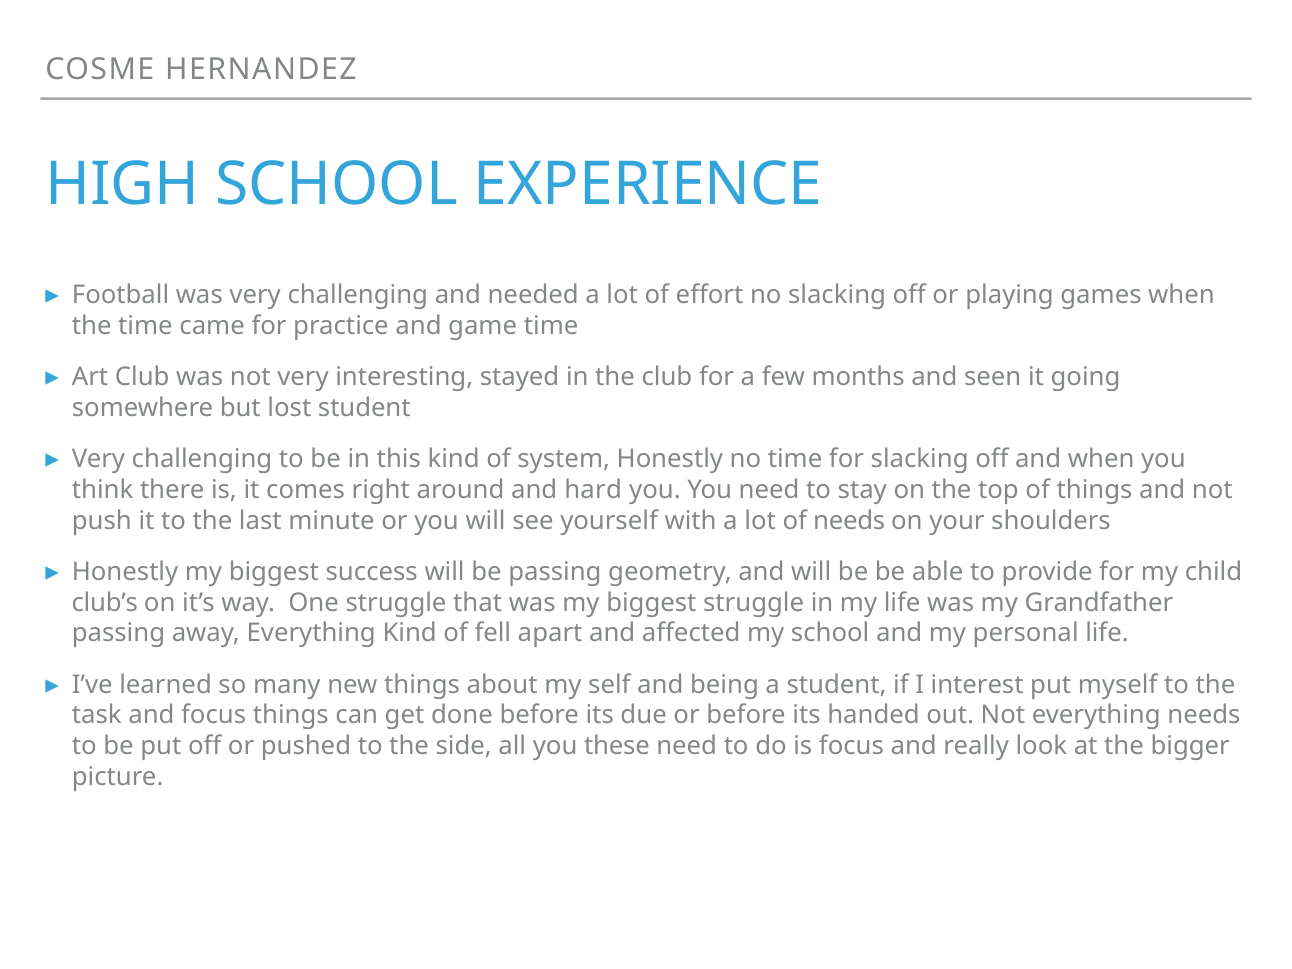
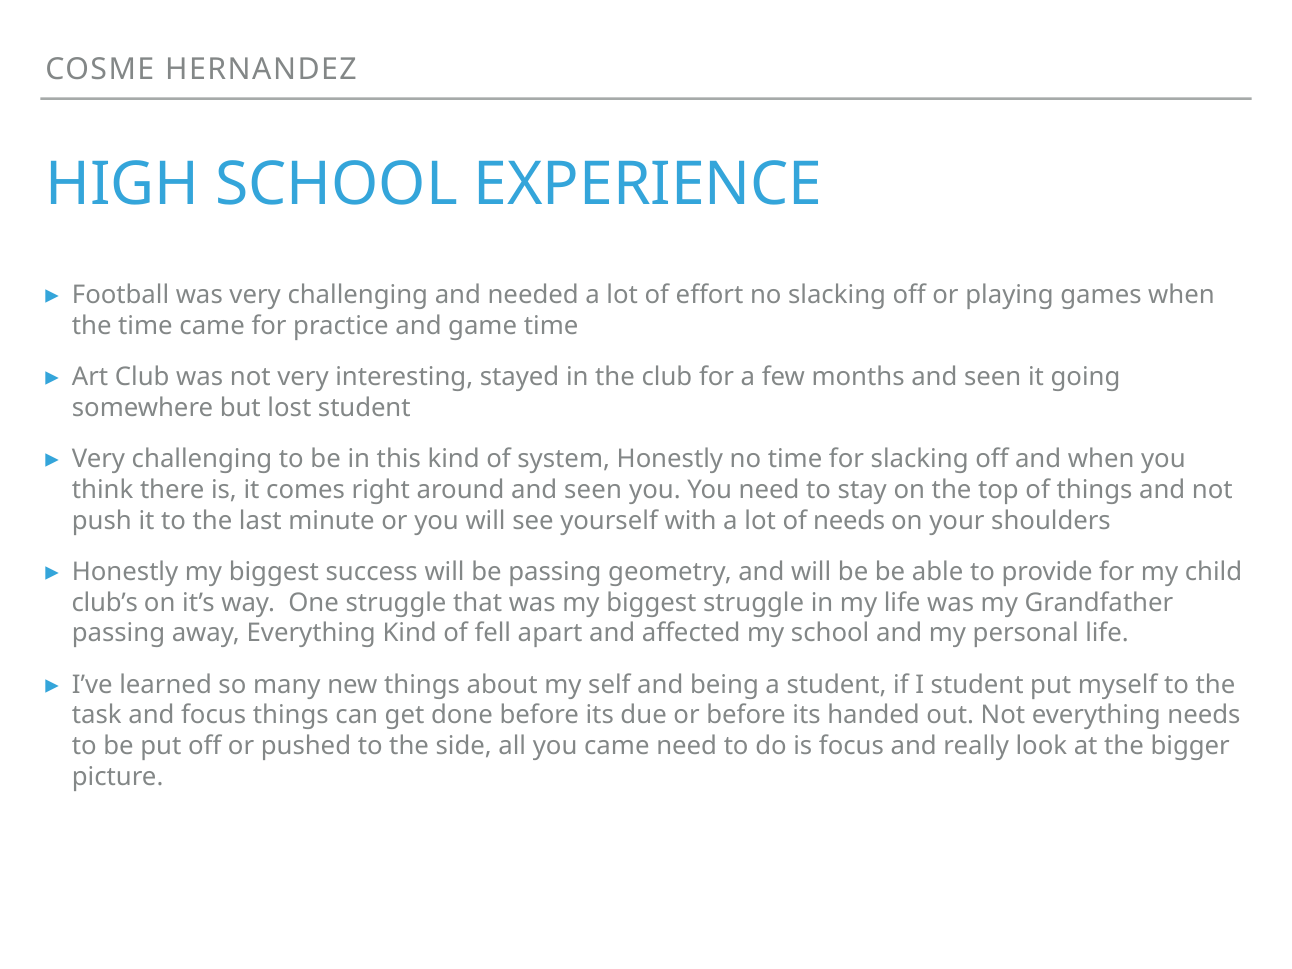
around and hard: hard -> seen (593, 490)
I interest: interest -> student (977, 685)
you these: these -> came (617, 746)
